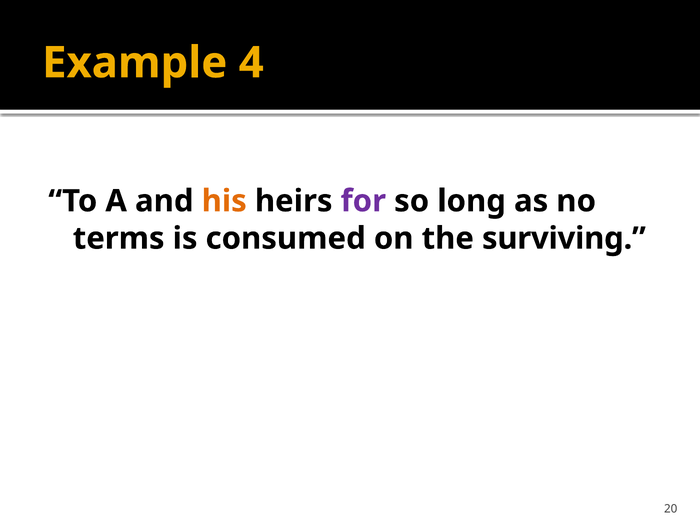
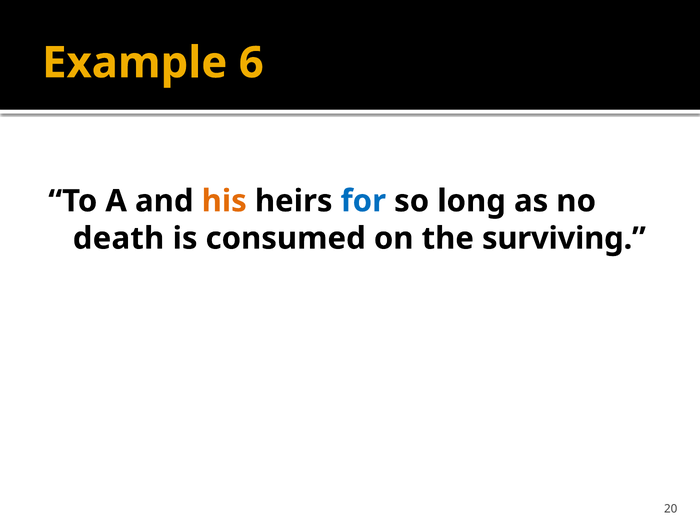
4: 4 -> 6 (251, 63)
for colour: purple -> blue (363, 201)
terms: terms -> death (119, 238)
